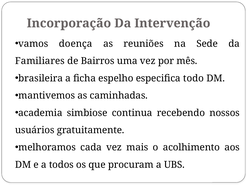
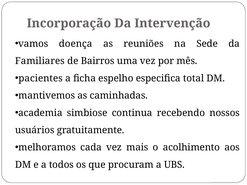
brasileira: brasileira -> pacientes (41, 78)
todo: todo -> total (194, 78)
